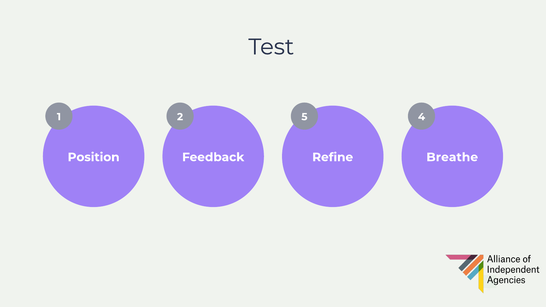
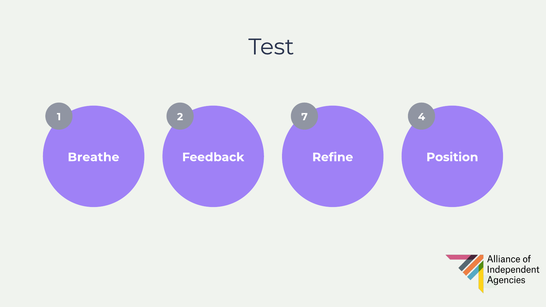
5: 5 -> 7 (304, 117)
Position: Position -> Breathe (94, 157)
Breathe: Breathe -> Position (452, 157)
